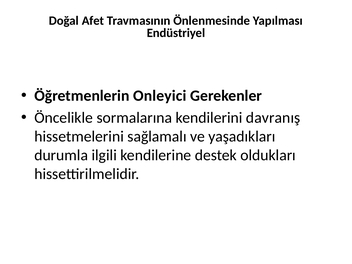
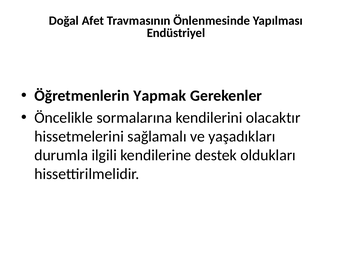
Onleyici: Onleyici -> Yapmak (160, 96)
davranış: davranış -> olacaktır (273, 118)
